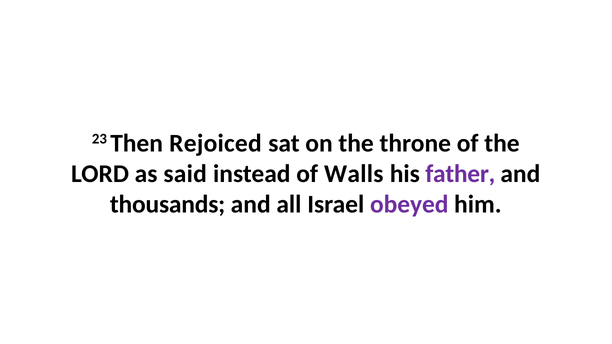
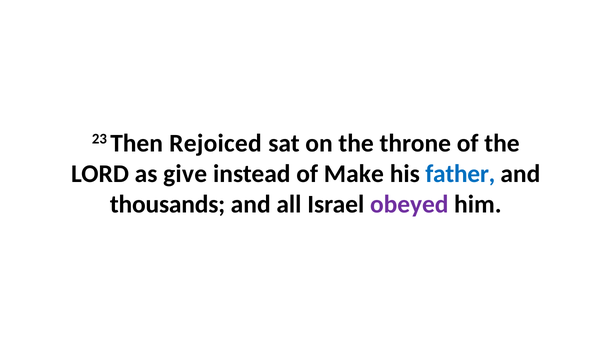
said: said -> give (185, 174)
Walls: Walls -> Make (354, 174)
father colour: purple -> blue (460, 174)
